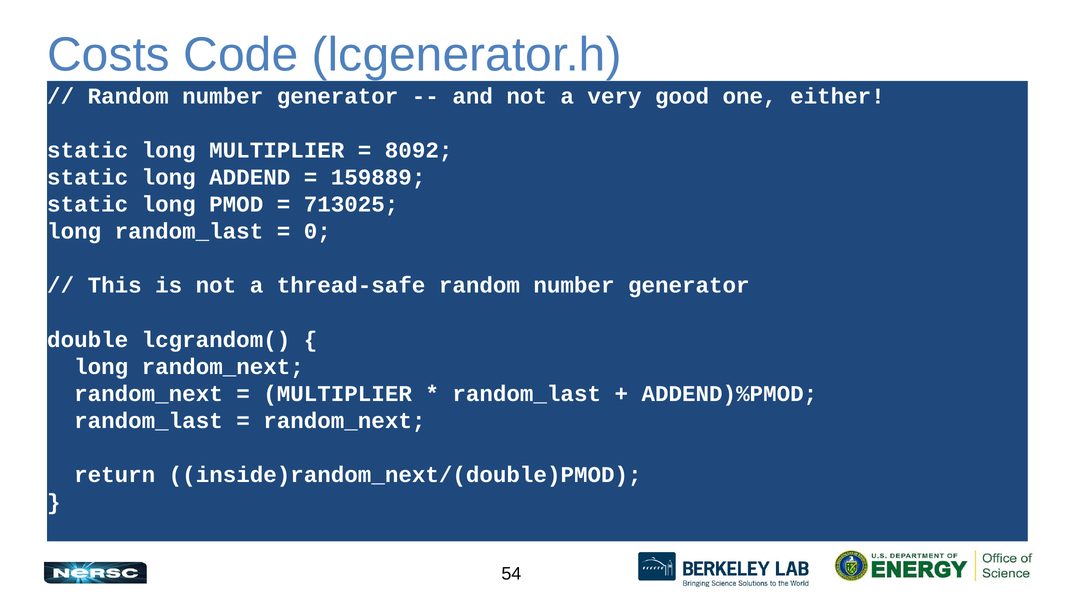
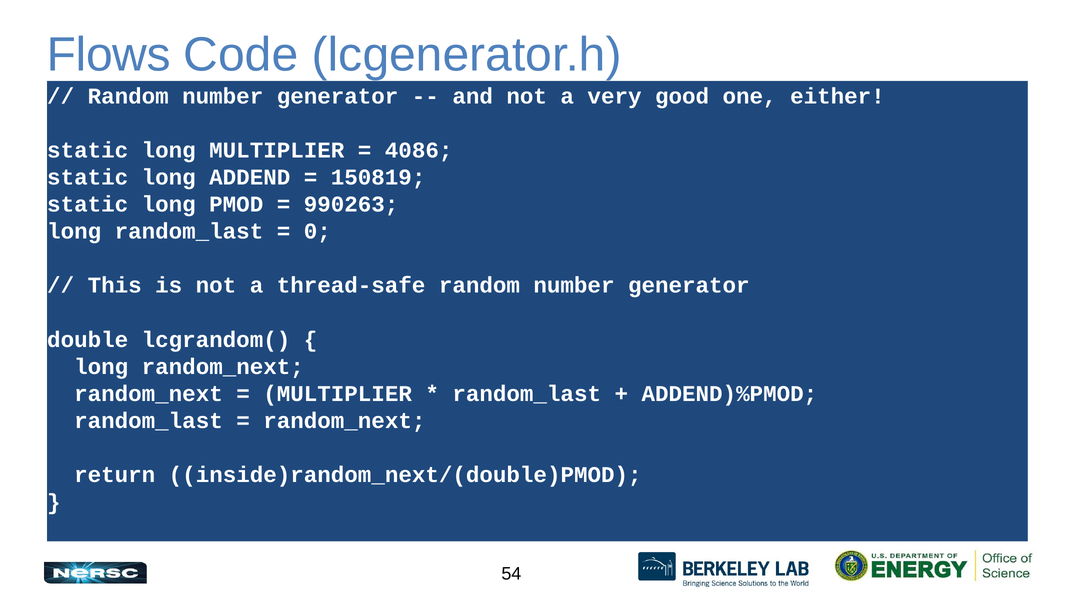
Costs: Costs -> Flows (109, 55)
8092: 8092 -> 4086 (419, 150)
159889: 159889 -> 150819 (378, 177)
713025: 713025 -> 990263 (351, 204)
